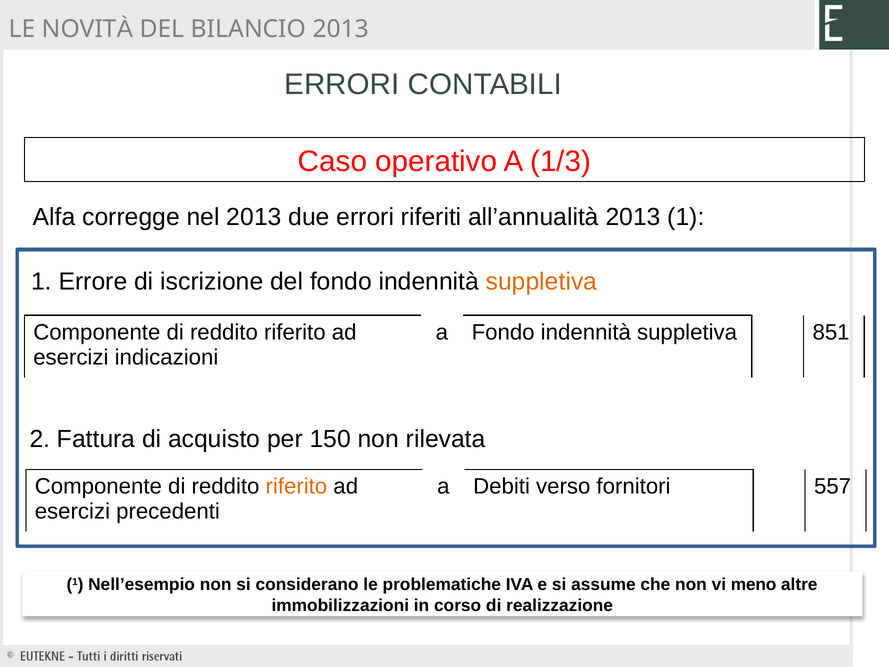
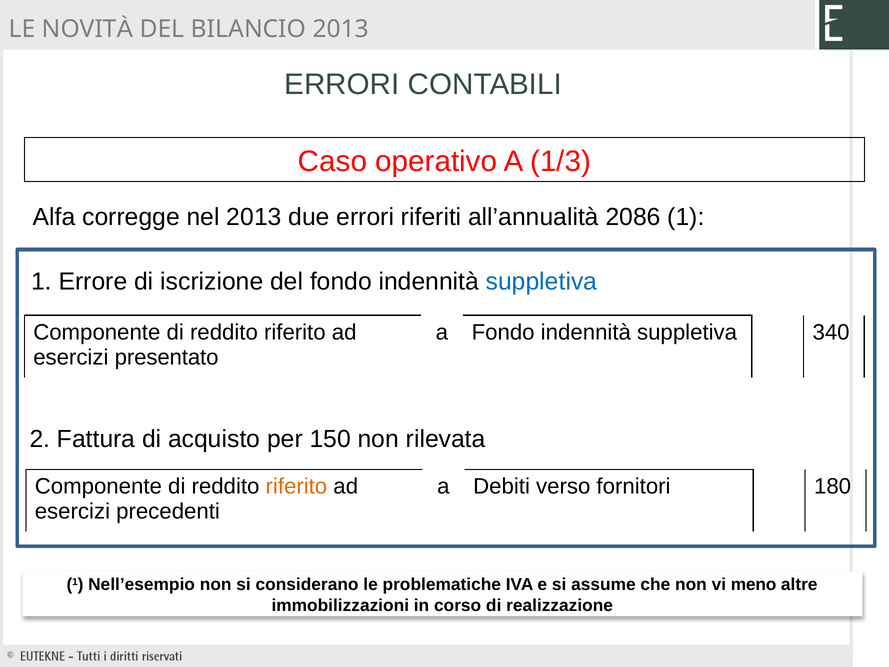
all’annualità 2013: 2013 -> 2086 (633, 217)
suppletiva colour: orange -> blue (542, 281)
851: 851 -> 340 (831, 332)
indicazioni: indicazioni -> presentato (167, 357)
557: 557 -> 180 (833, 486)
